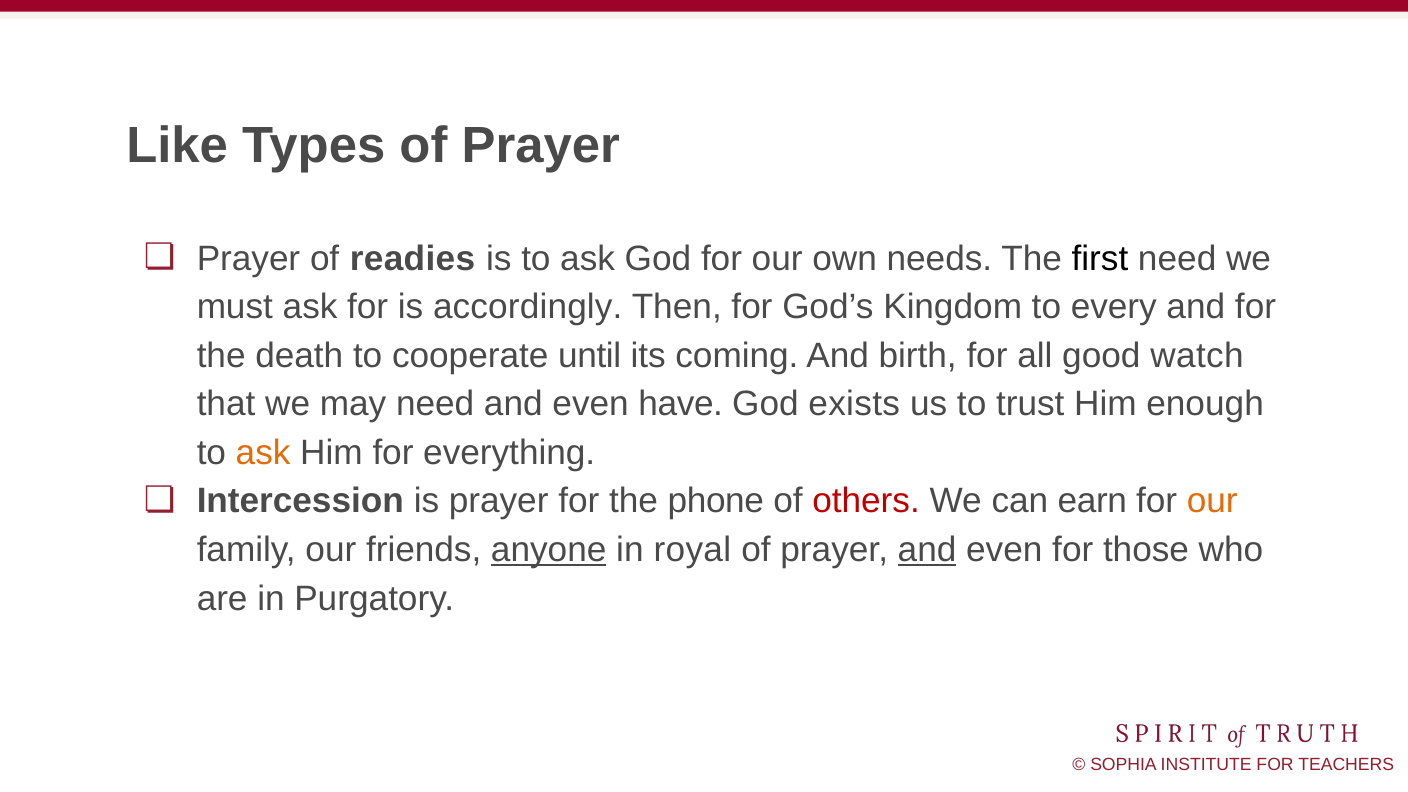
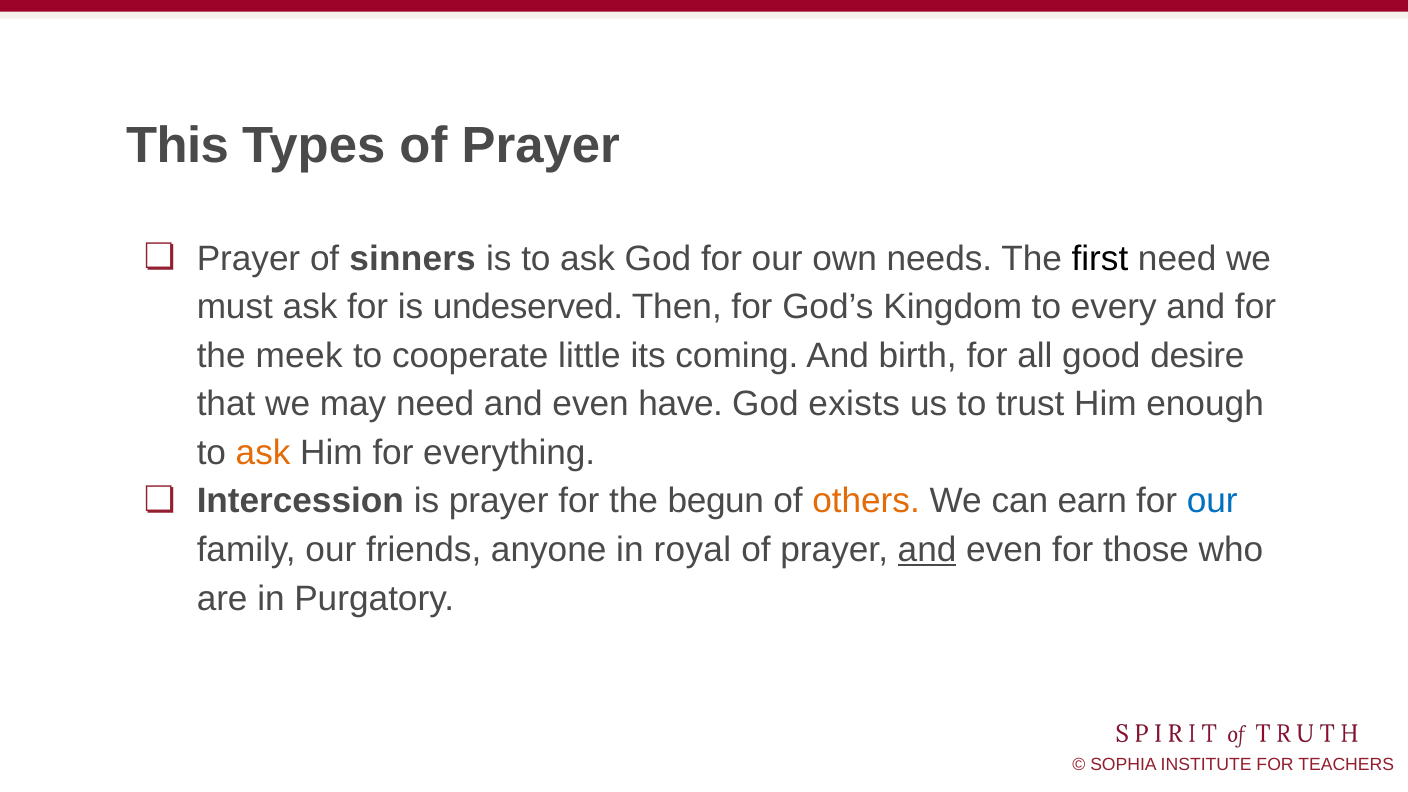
Like: Like -> This (177, 146)
readies: readies -> sinners (413, 259)
accordingly: accordingly -> undeserved (528, 307)
death: death -> meek (299, 356)
until: until -> little (590, 356)
watch: watch -> desire (1197, 356)
phone: phone -> begun (716, 501)
others colour: red -> orange (866, 501)
our colour: orange -> blue (1212, 501)
anyone underline: present -> none (549, 550)
